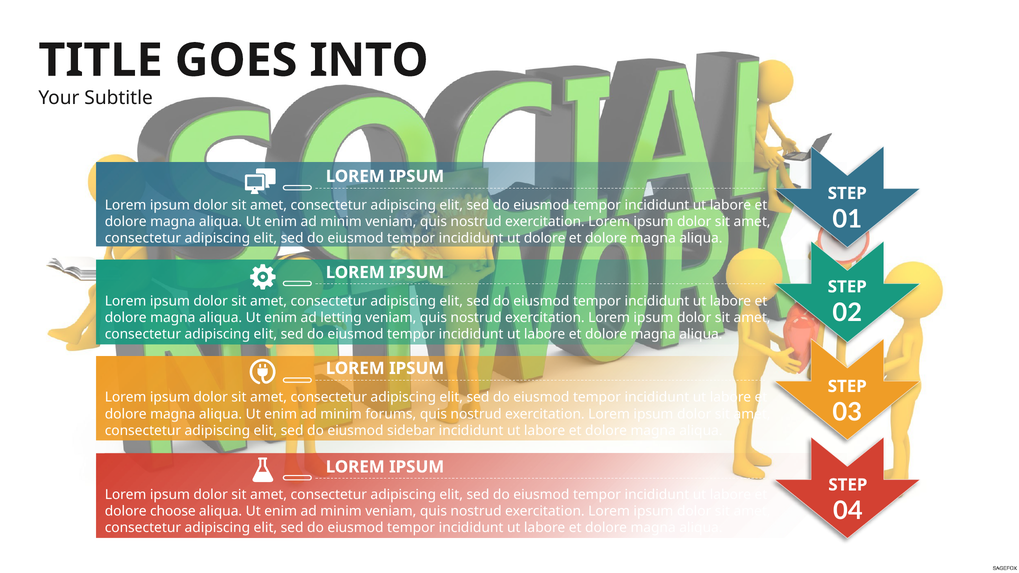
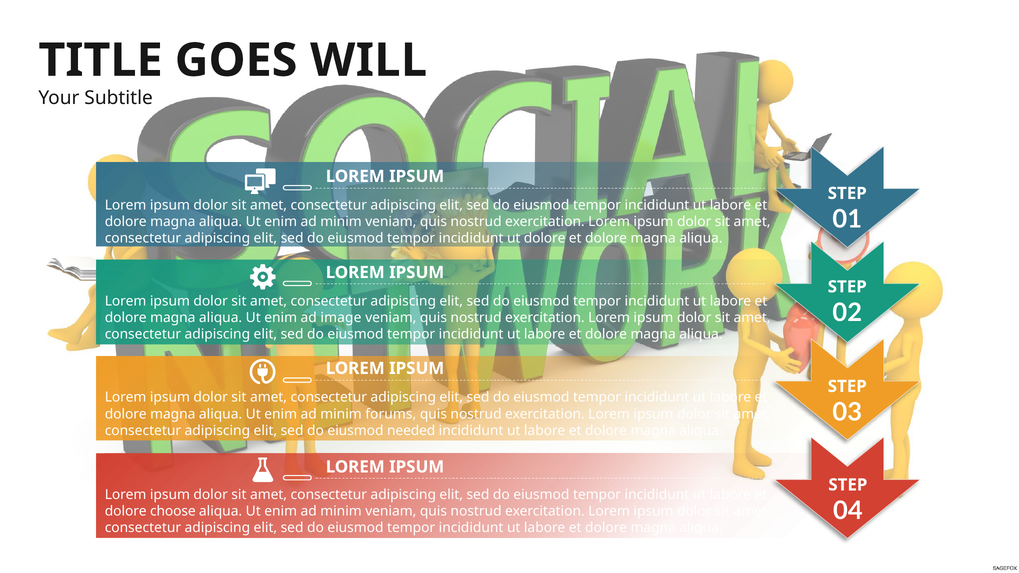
INTO: INTO -> WILL (369, 60)
letting: letting -> image (341, 318)
sidebar: sidebar -> needed (411, 431)
